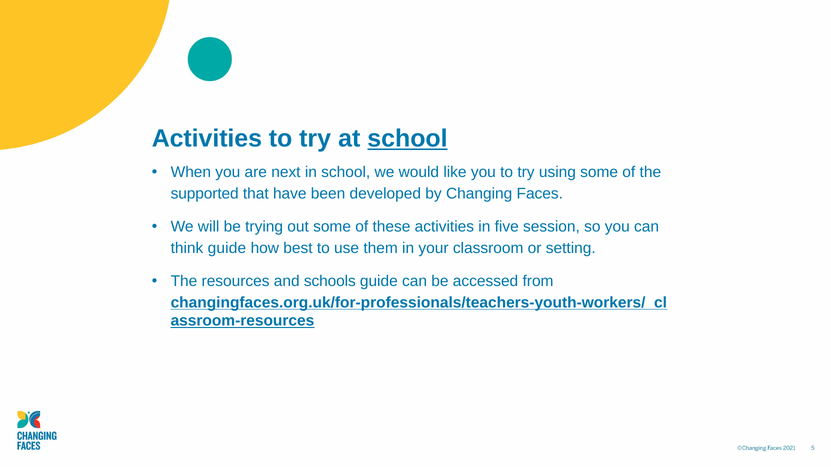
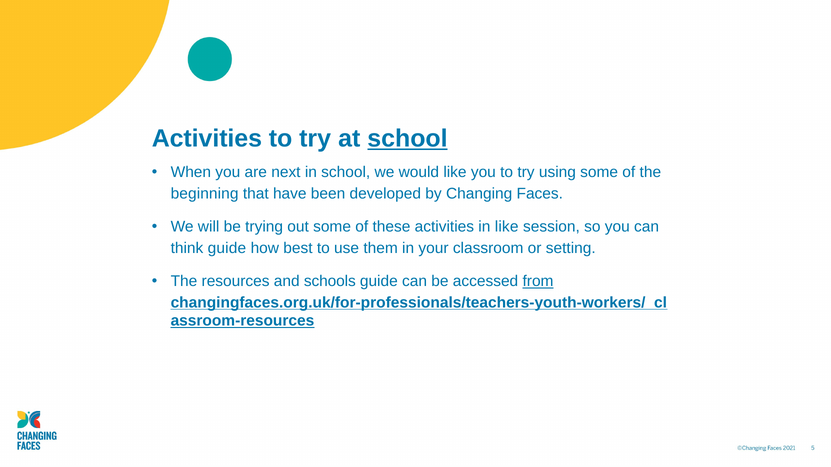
supported: supported -> beginning (205, 194)
in five: five -> like (507, 227)
from underline: none -> present (538, 282)
